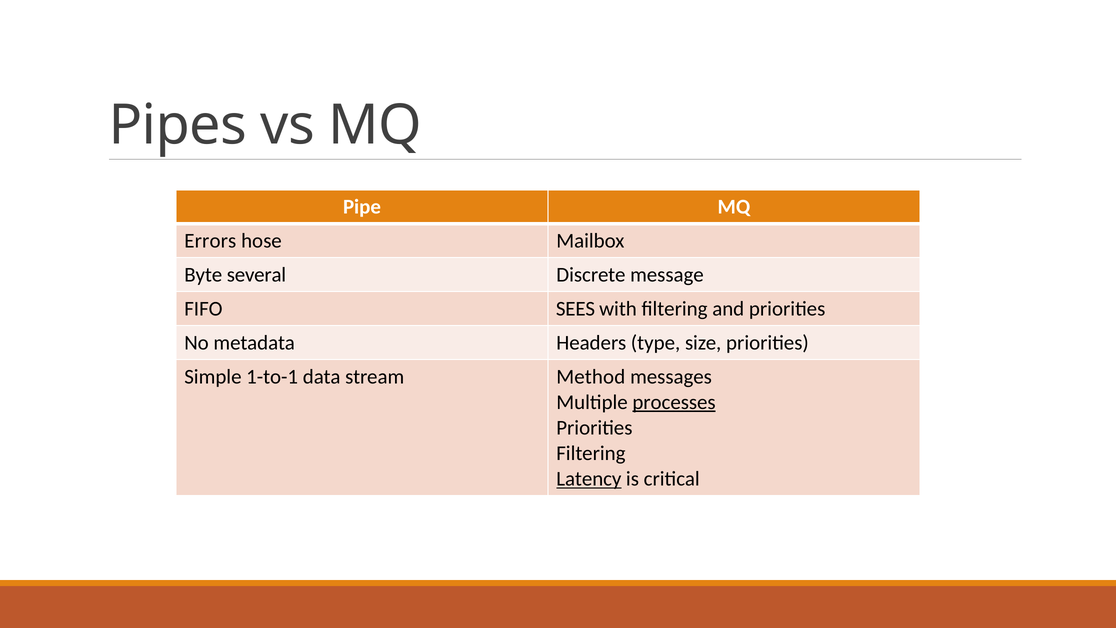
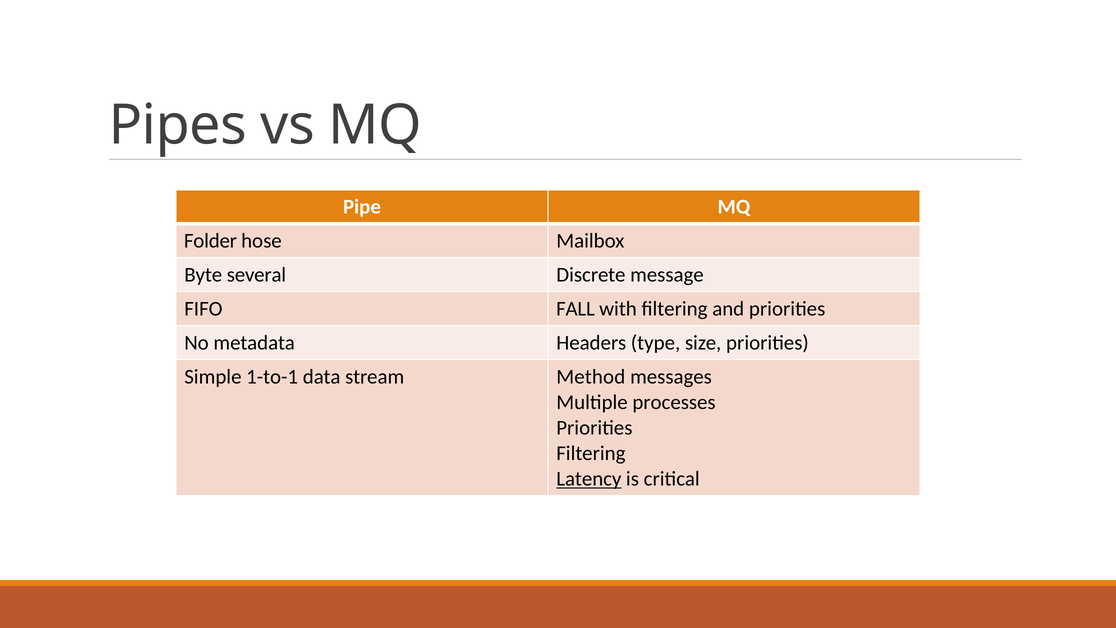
Errors: Errors -> Folder (210, 241)
SEES: SEES -> FALL (575, 309)
processes underline: present -> none (674, 402)
